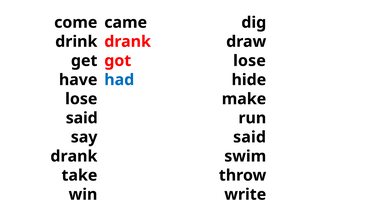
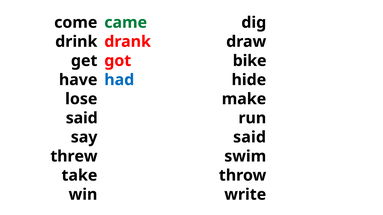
came colour: black -> green (126, 23)
lose: lose -> bike (250, 61)
drank: drank -> threw (74, 157)
